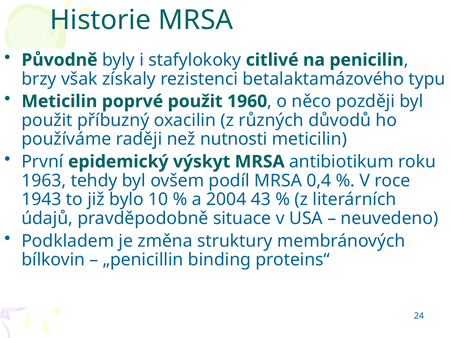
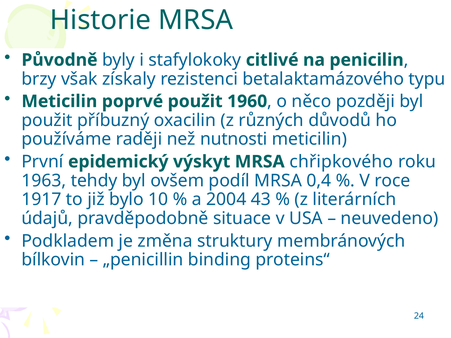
antibiotikum: antibiotikum -> chřipkového (341, 162)
1943: 1943 -> 1917 (41, 200)
